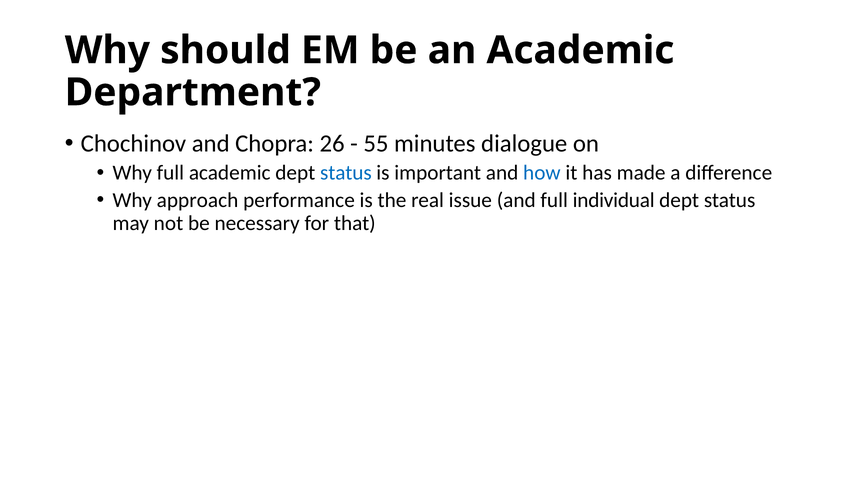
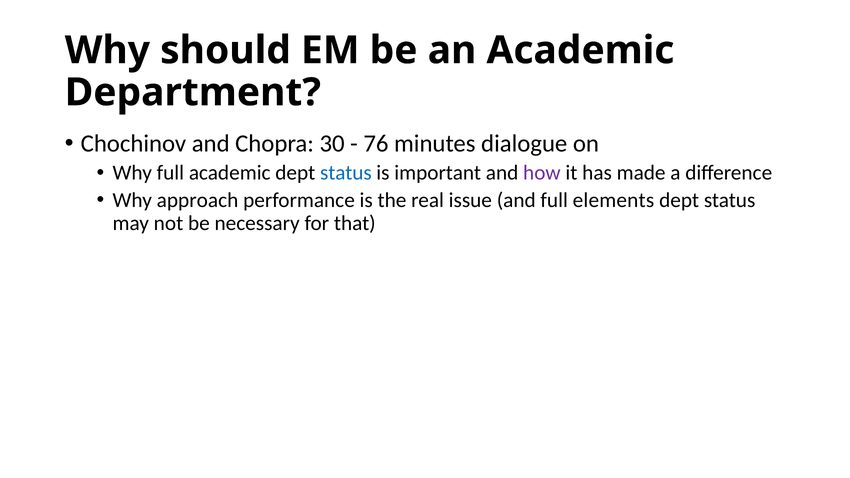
26: 26 -> 30 (332, 144)
55: 55 -> 76 (376, 144)
how colour: blue -> purple (542, 173)
individual: individual -> elements (613, 200)
